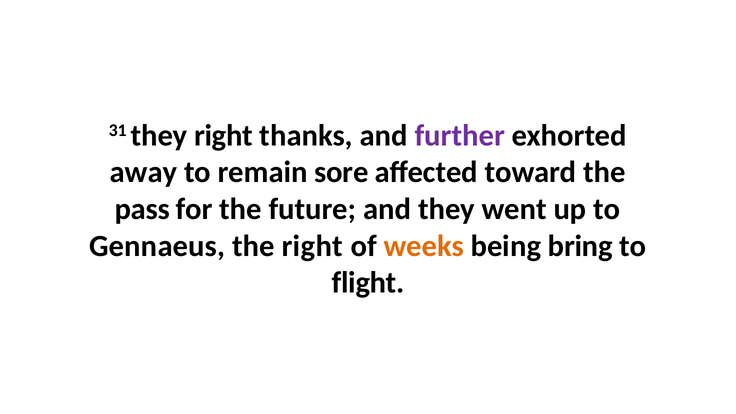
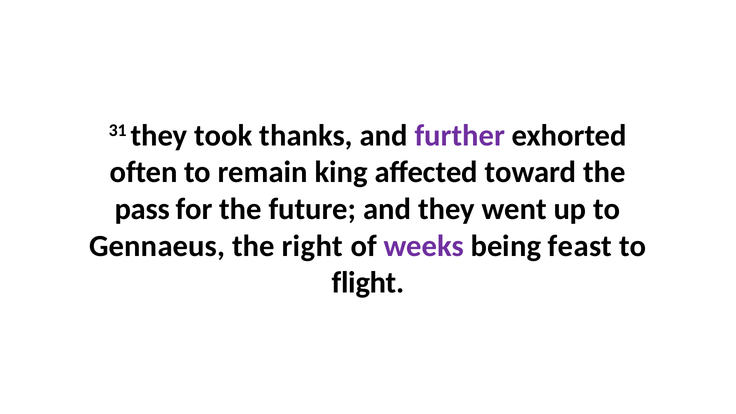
they right: right -> took (223, 136)
away: away -> often (144, 172)
sore: sore -> king (341, 172)
weeks colour: orange -> purple (424, 246)
bring: bring -> feast (580, 246)
